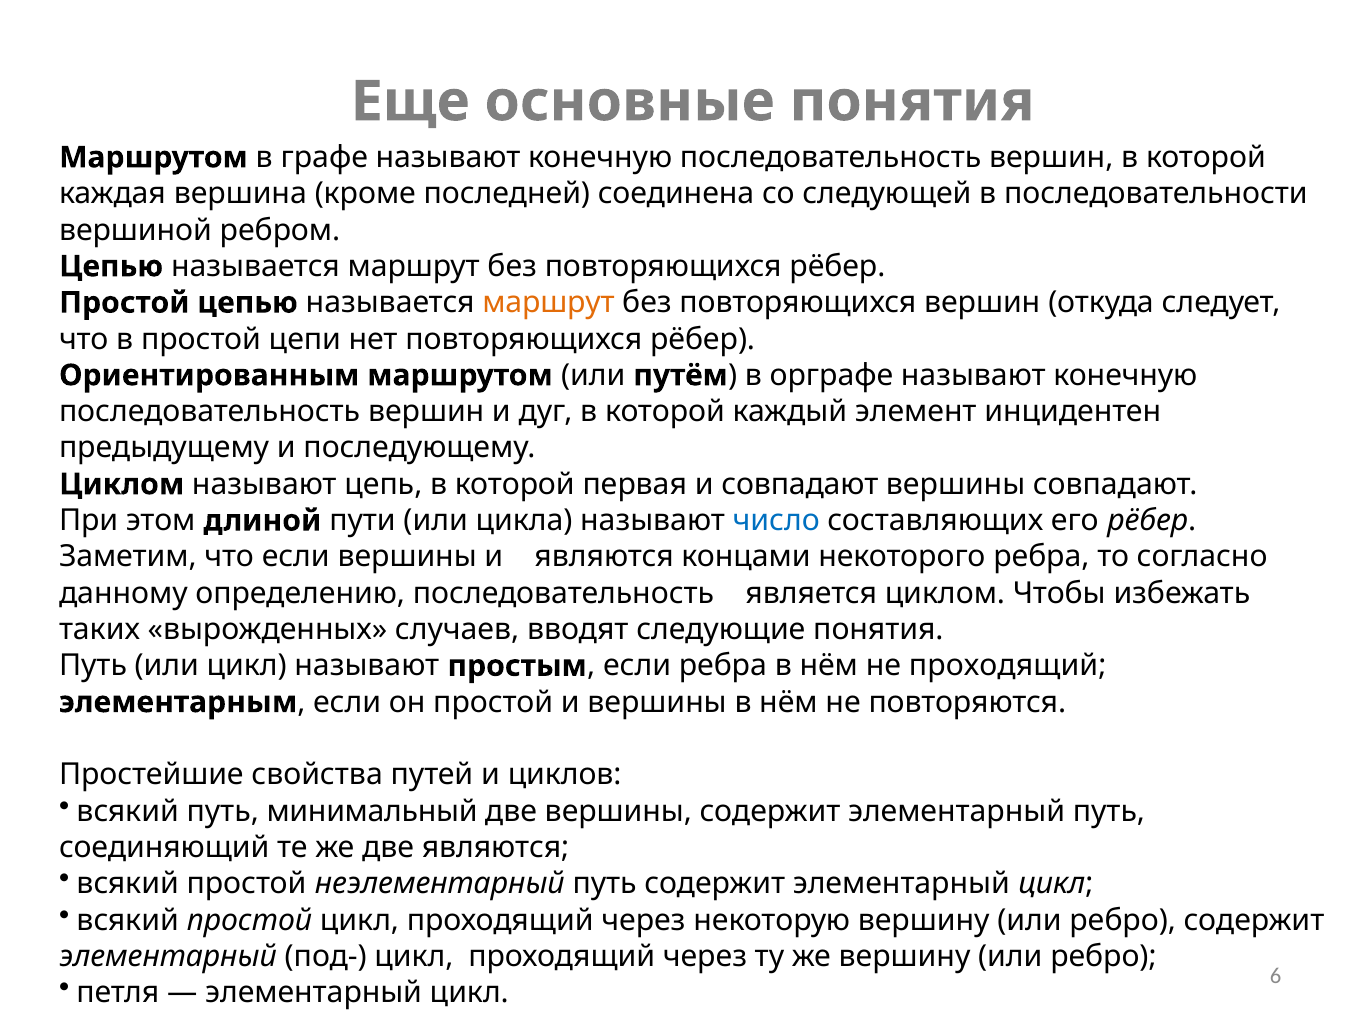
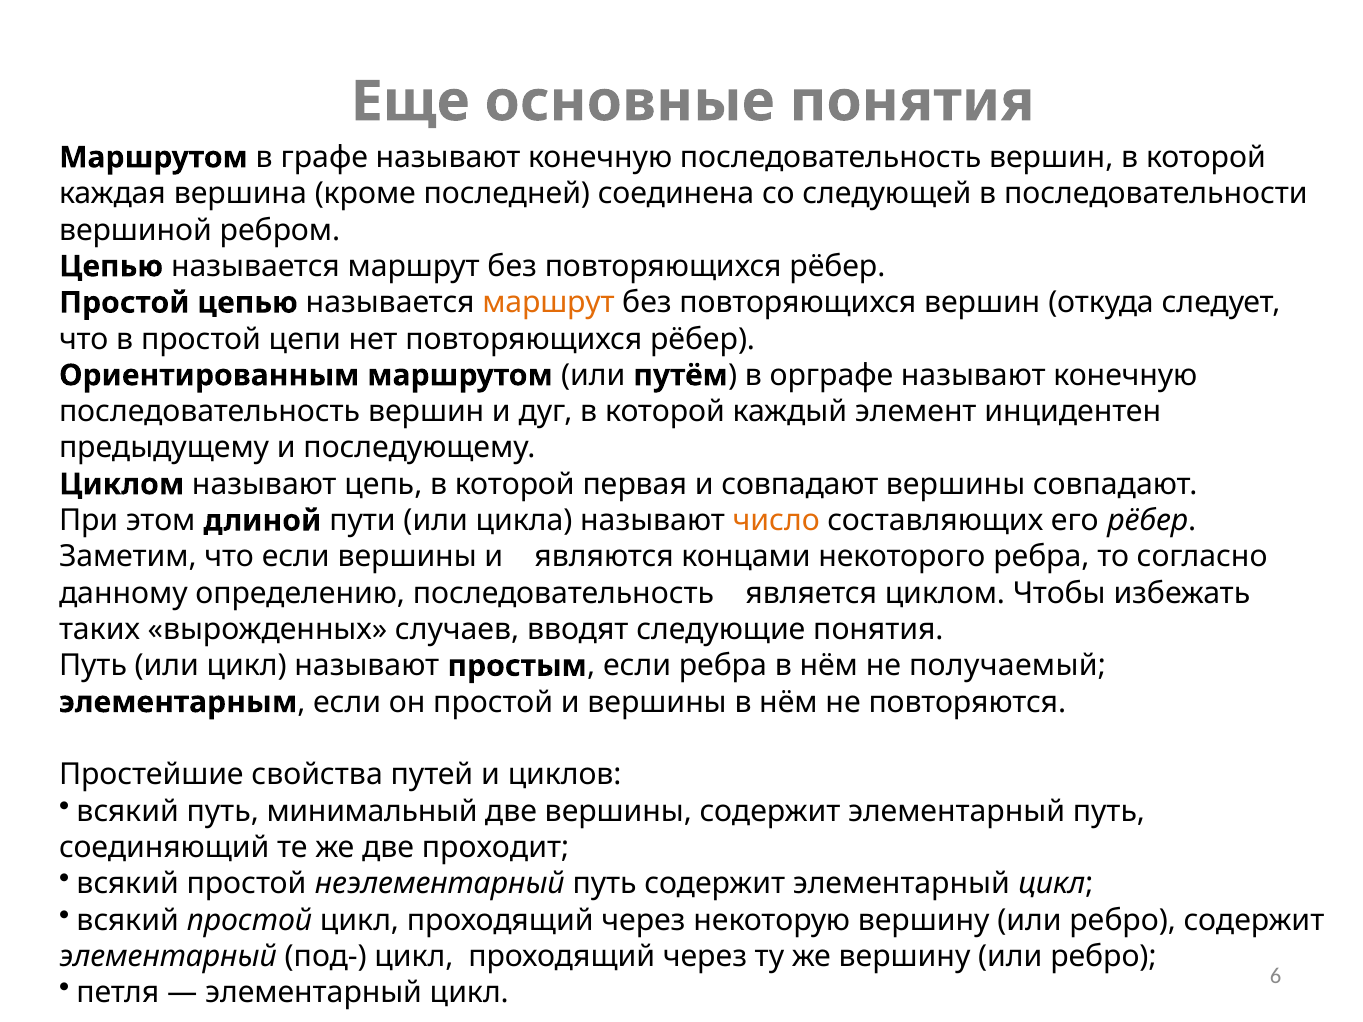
число colour: blue -> orange (776, 521)
не проходящий: проходящий -> получаемый (1008, 666)
две являются: являются -> проходит (496, 848)
